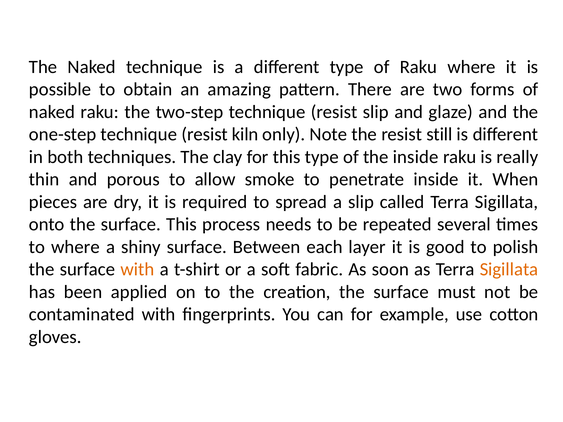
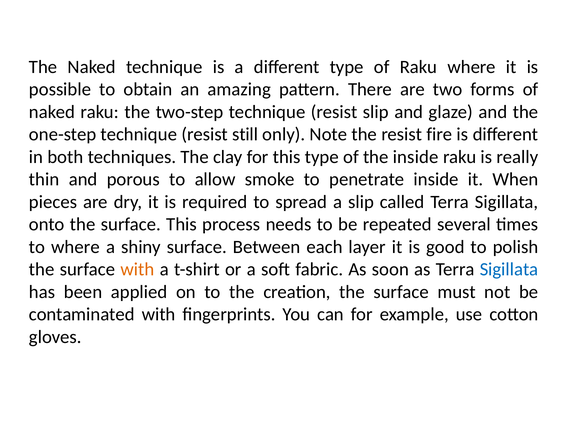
kiln: kiln -> still (245, 134)
still: still -> fire (439, 134)
Sigillata colour: orange -> blue (509, 270)
